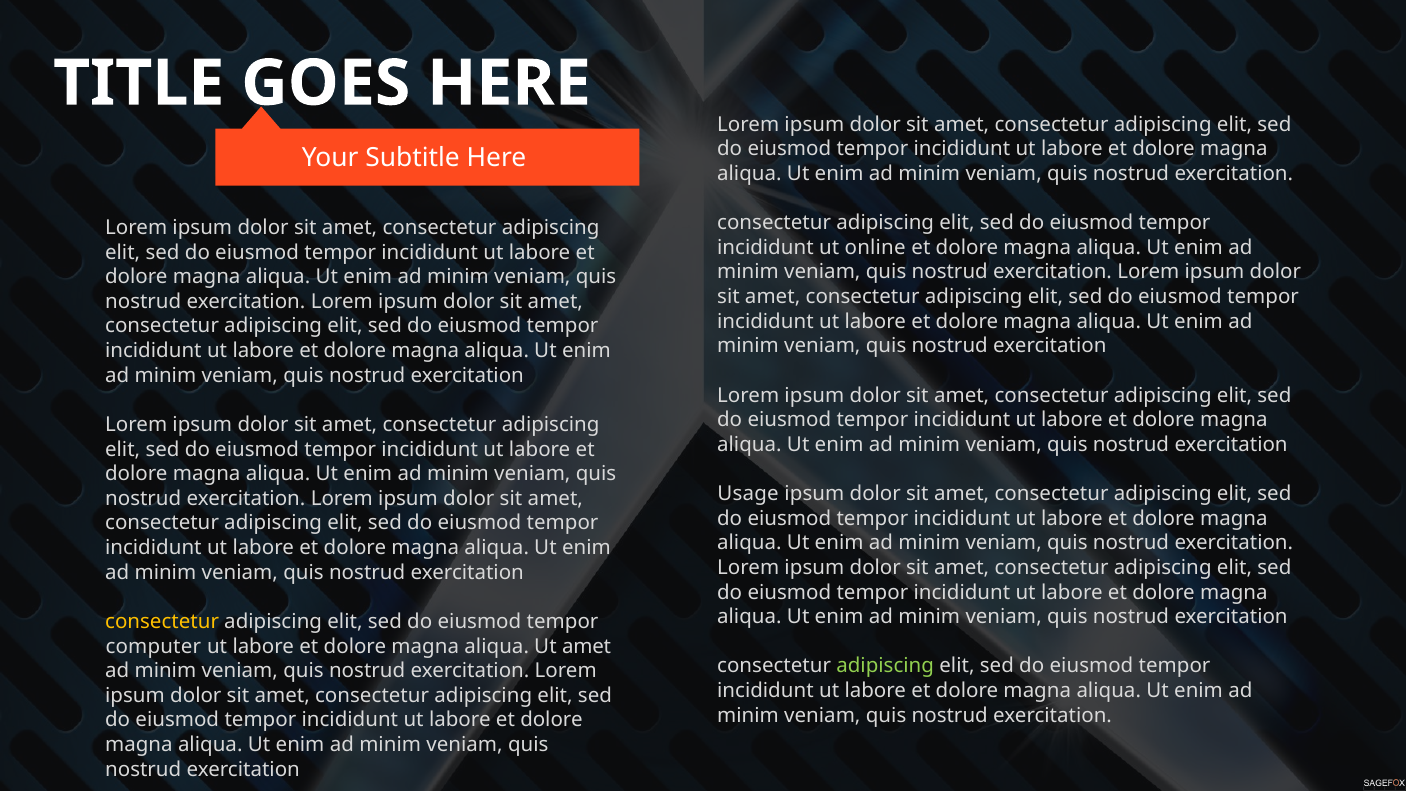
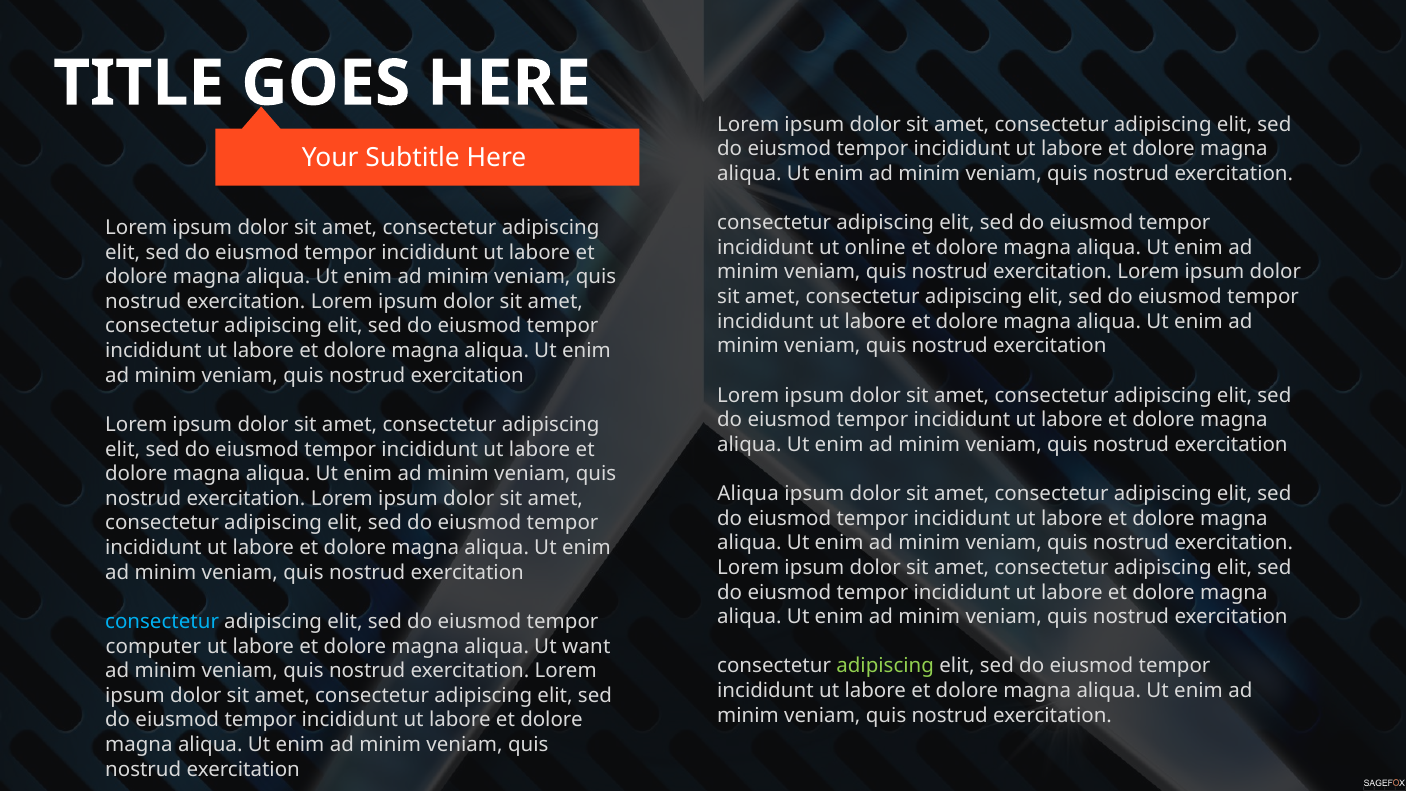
Usage: Usage -> Aliqua (748, 494)
consectetur colour: yellow -> light blue (162, 622)
Ut amet: amet -> want (586, 646)
